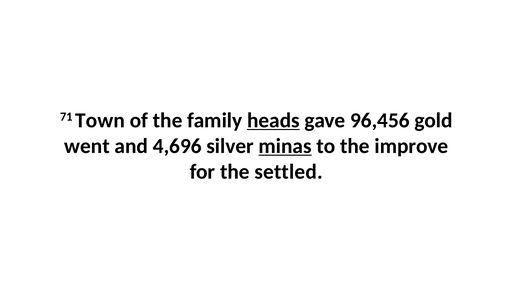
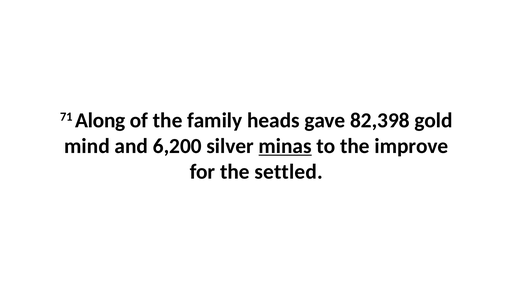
Town: Town -> Along (100, 120)
heads underline: present -> none (273, 120)
96,456: 96,456 -> 82,398 (380, 120)
went: went -> mind (87, 146)
4,696: 4,696 -> 6,200 (177, 146)
